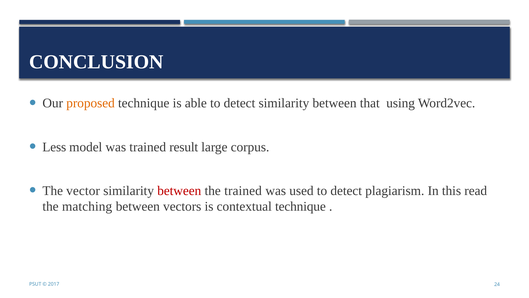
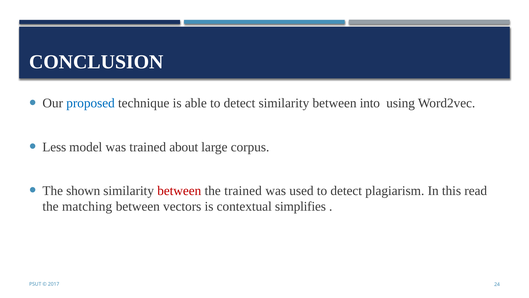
proposed colour: orange -> blue (91, 103)
that: that -> into (370, 103)
result: result -> about (184, 147)
vector: vector -> shown (83, 190)
contextual technique: technique -> simplifies (300, 206)
